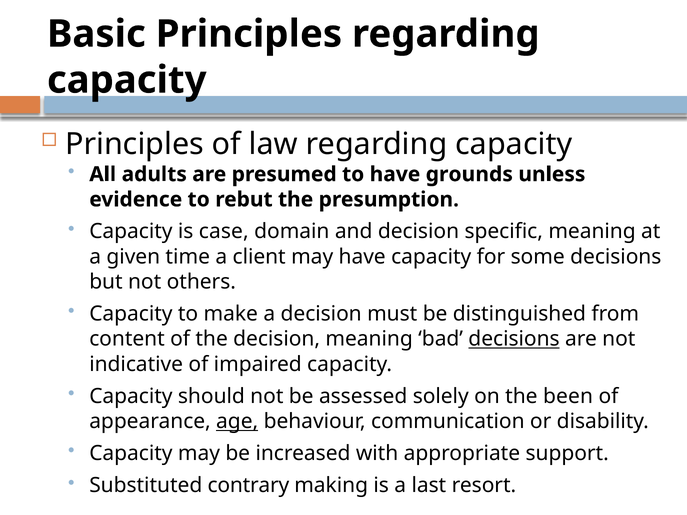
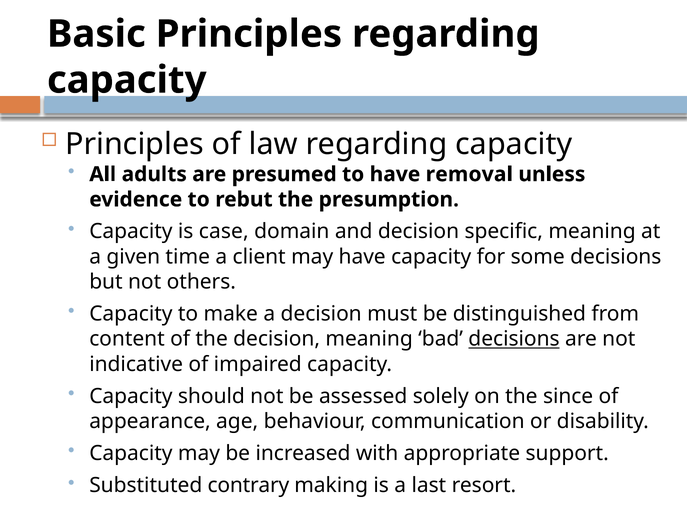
grounds: grounds -> removal (469, 174)
been: been -> since (568, 396)
age underline: present -> none (237, 422)
